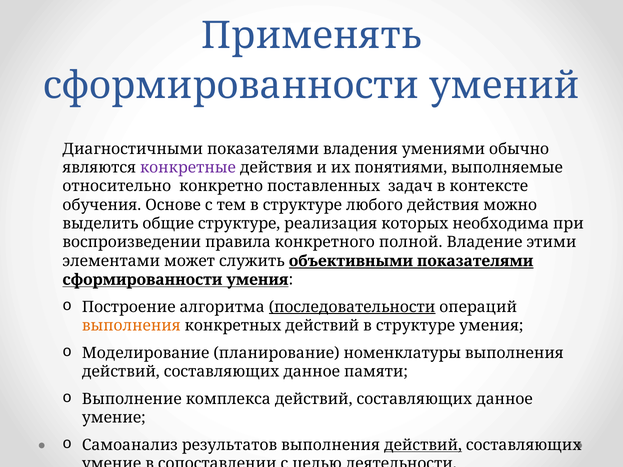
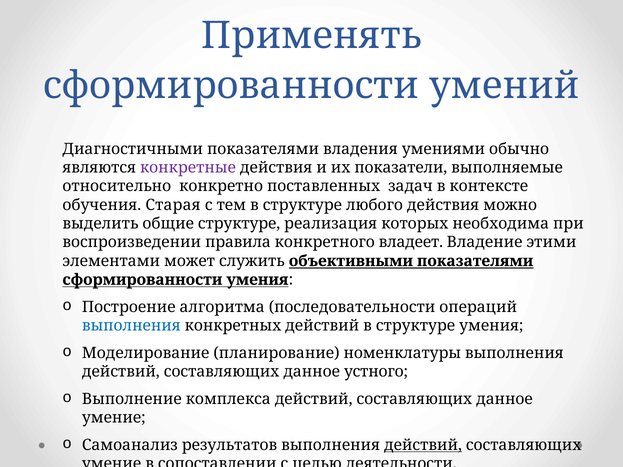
понятиями: понятиями -> показатели (401, 168)
Основе: Основе -> Старая (173, 205)
полной: полной -> владеет (411, 242)
последовательности underline: present -> none (352, 307)
выполнения colour: orange -> blue (131, 326)
памяти: памяти -> устного (376, 372)
